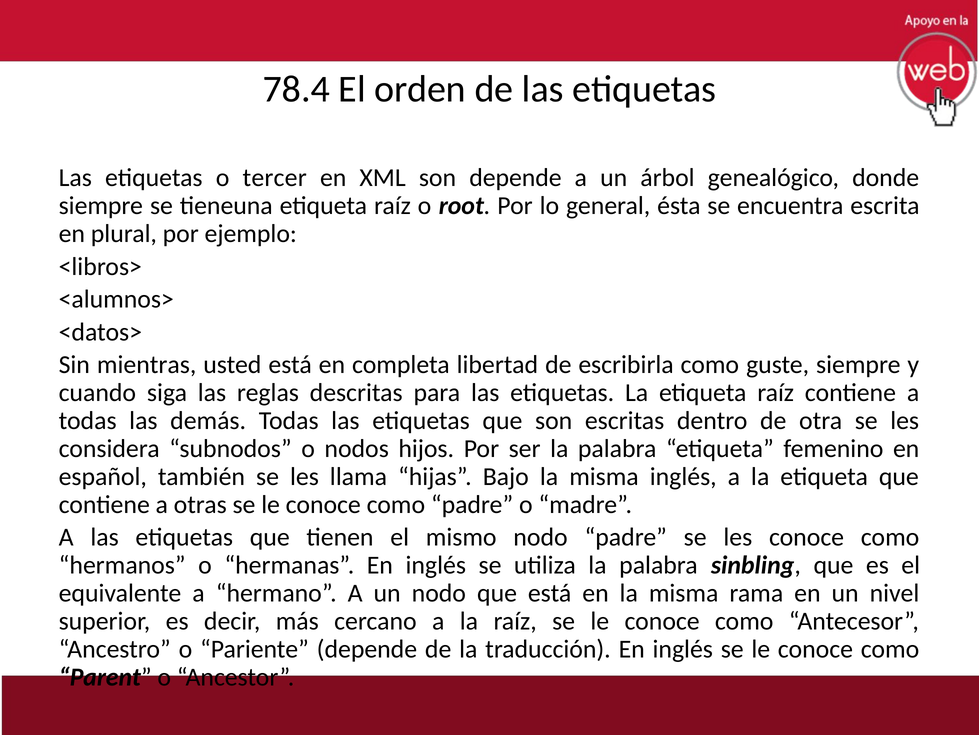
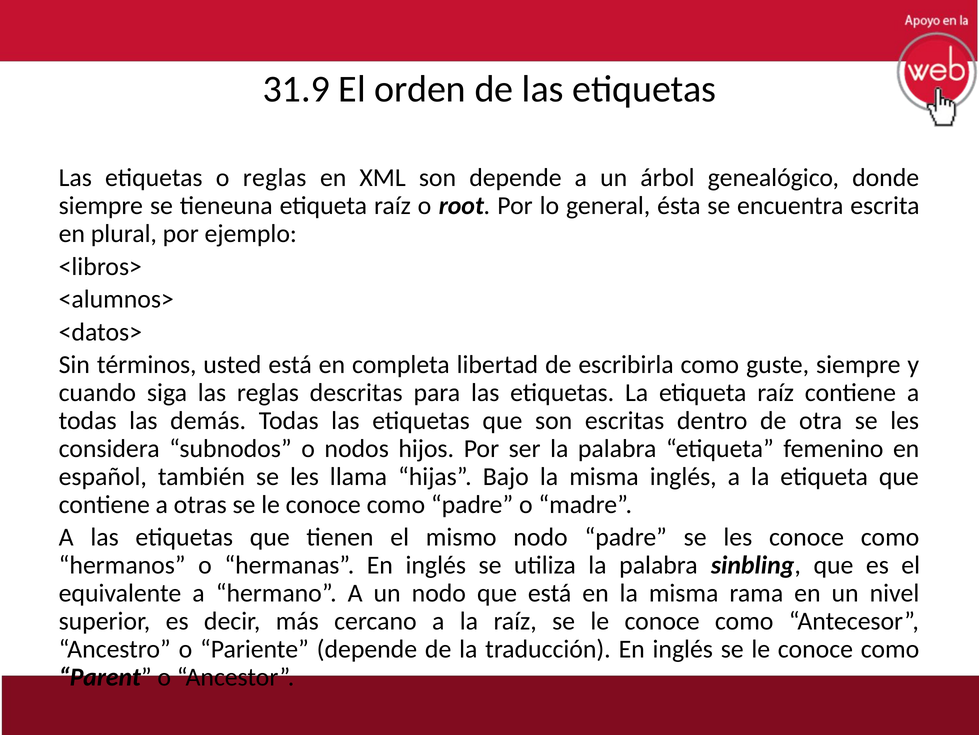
78.4: 78.4 -> 31.9 (296, 89)
o tercer: tercer -> reglas (275, 178)
mientras: mientras -> términos (147, 365)
